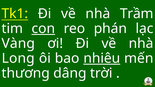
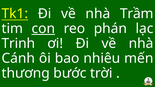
Vàng: Vàng -> Trinh (18, 44)
Long: Long -> Cánh (18, 58)
nhiêu underline: present -> none (102, 58)
dâng: dâng -> bước (70, 73)
